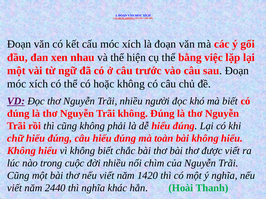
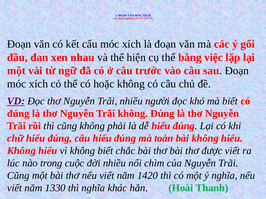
2440: 2440 -> 1330 (55, 188)
